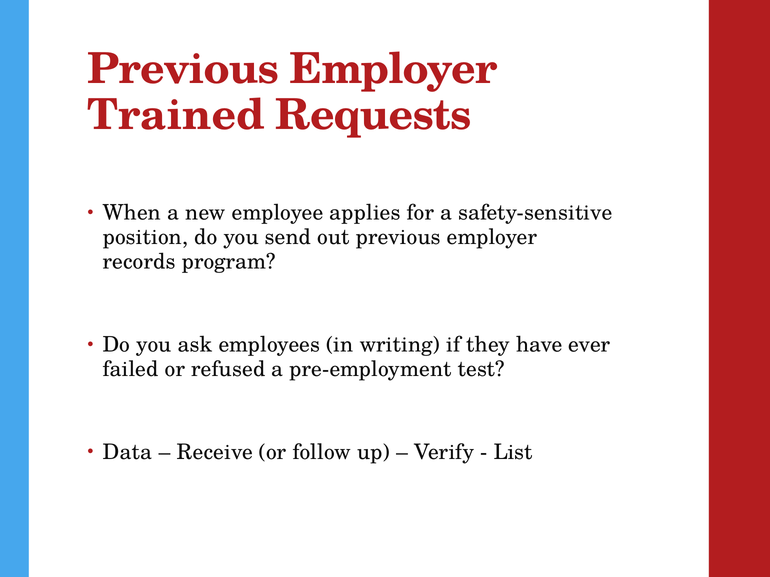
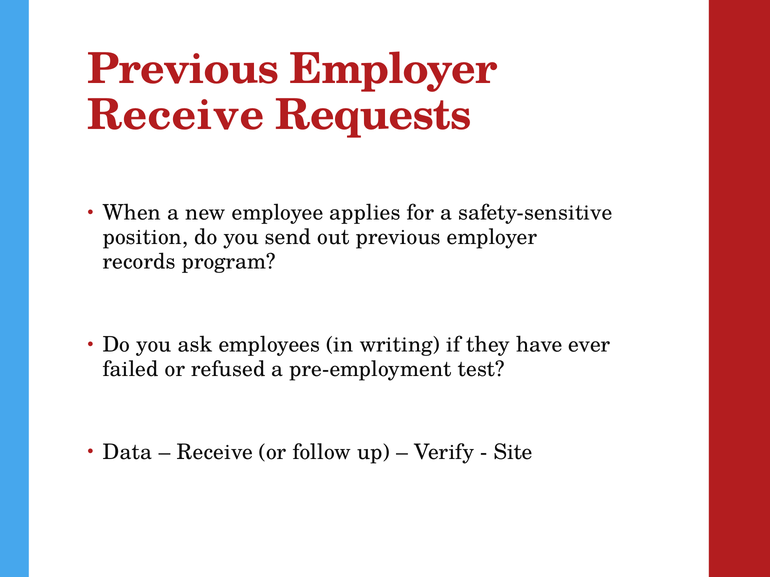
Trained: Trained -> Receive (176, 115)
List: List -> Site (513, 452)
